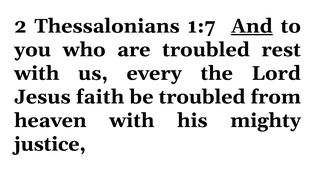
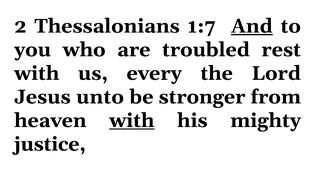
faith: faith -> unto (100, 97)
be troubled: troubled -> stronger (202, 97)
with underline: none -> present (132, 121)
